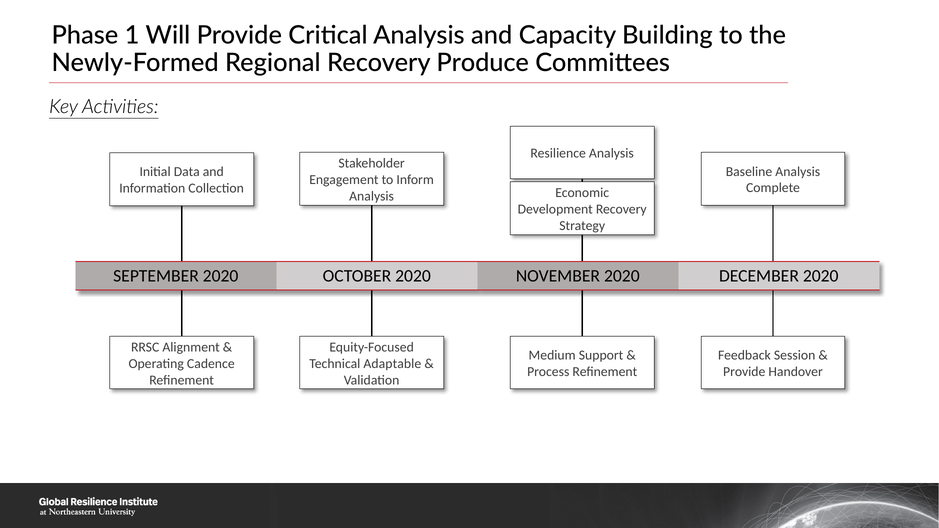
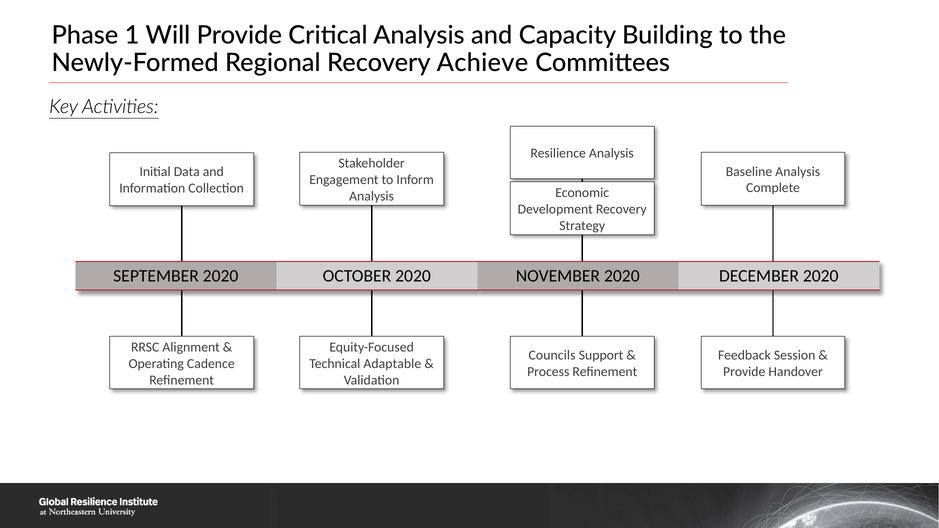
Produce: Produce -> Achieve (482, 63)
Medium: Medium -> Councils (552, 355)
